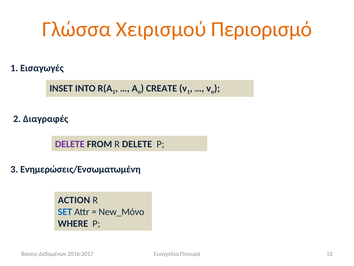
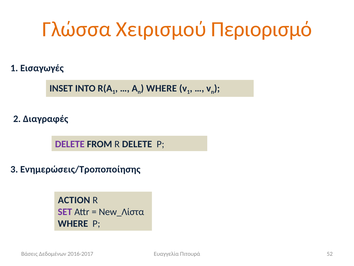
CREATE: CREATE -> WHERE (161, 88)
Ενημερώσεις/Ενσωματωμένη: Ενημερώσεις/Ενσωματωμένη -> Ενημερώσεις/Τροποποίησης (80, 169)
SET colour: blue -> purple (65, 211)
New_Μόνο: New_Μόνο -> New_Λίστα (121, 211)
